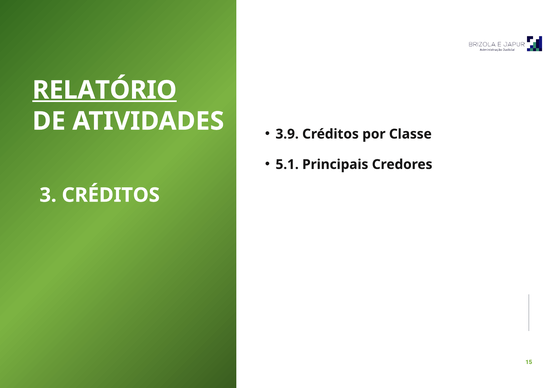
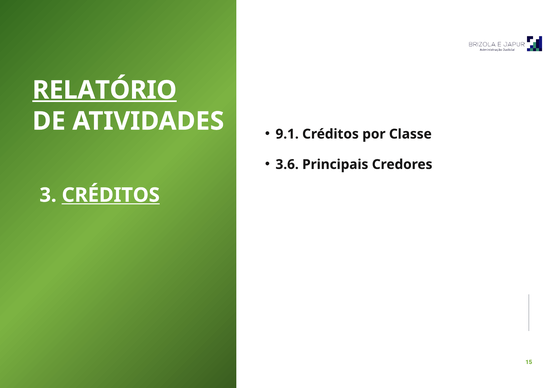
3.9: 3.9 -> 9.1 (287, 134)
5.1: 5.1 -> 3.6 (287, 164)
CRÉDITOS underline: none -> present (111, 195)
